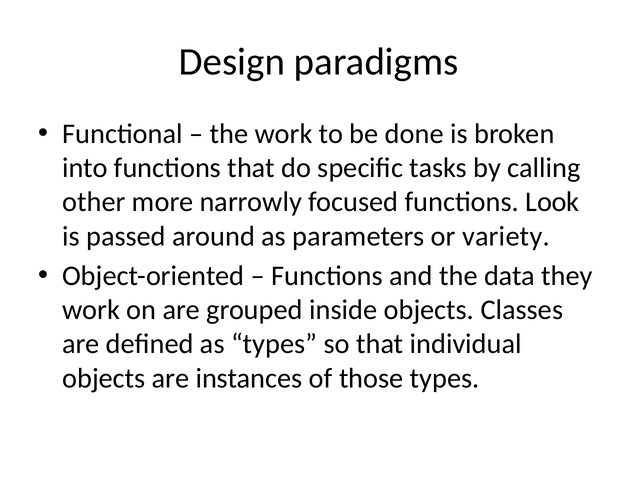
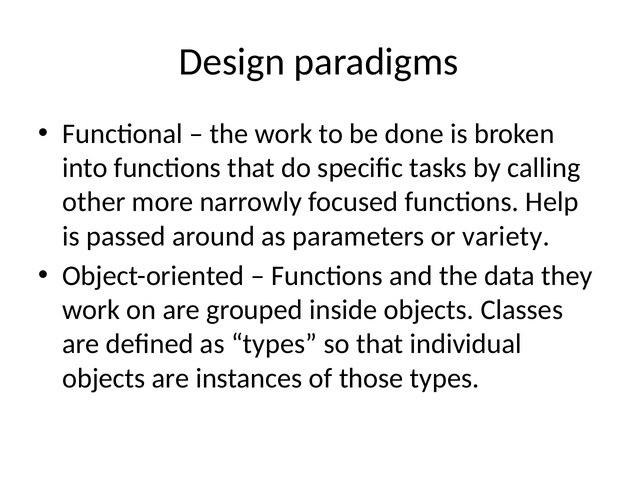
Look: Look -> Help (552, 202)
